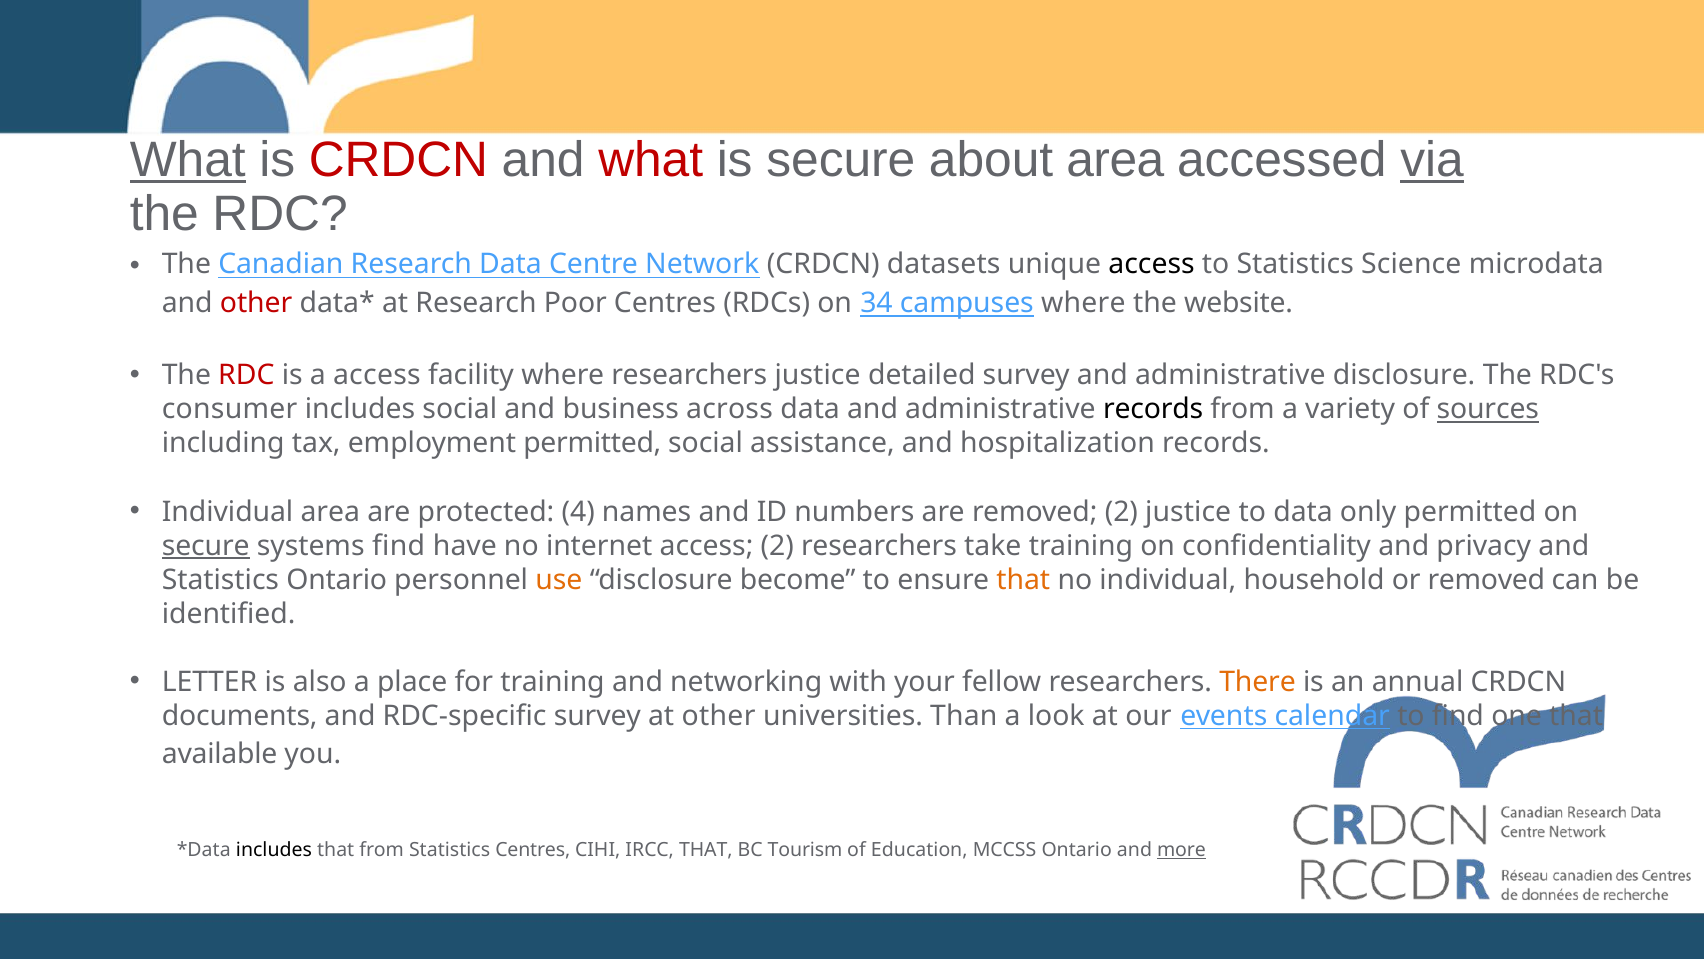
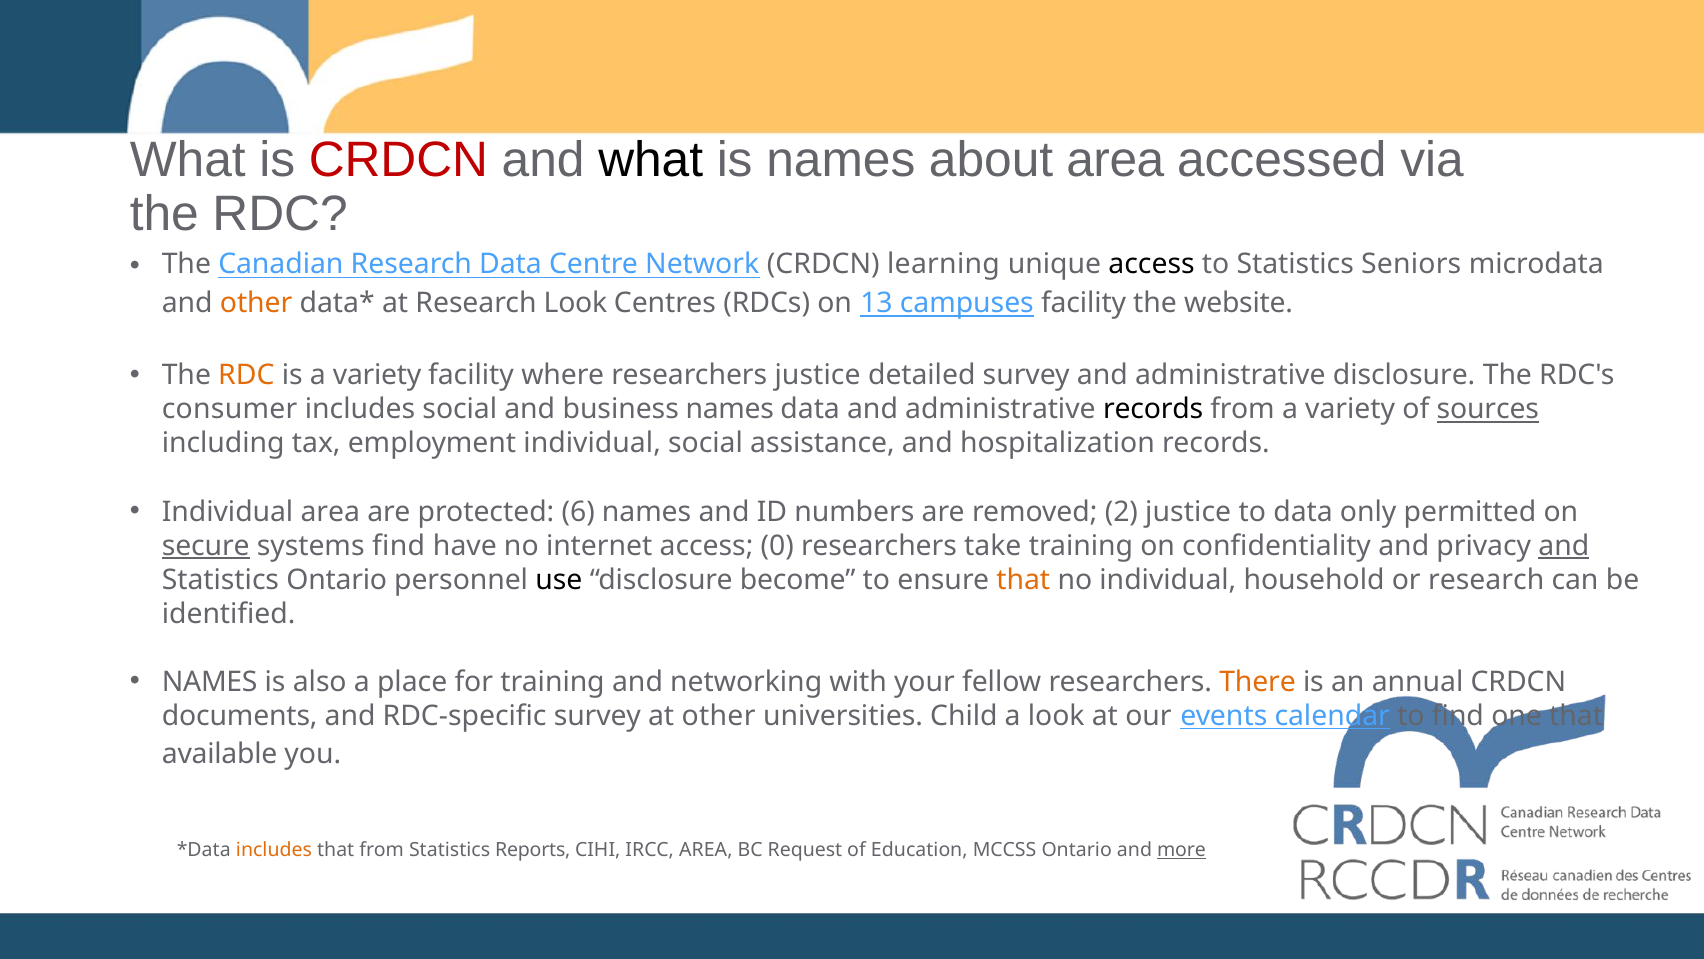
What underline: present -> none (188, 161)
what colour: red -> black (651, 161)
is secure: secure -> names (841, 161)
via underline: present -> none (1432, 161)
datasets: datasets -> learning (944, 264)
Science: Science -> Seniors (1411, 264)
other colour: red -> orange (256, 303)
Research Poor: Poor -> Look (575, 303)
34: 34 -> 13 (876, 303)
campuses where: where -> facility (1084, 303)
RDC colour: red -> orange (246, 375)
is a access: access -> variety (377, 375)
business across: across -> names (730, 409)
employment permitted: permitted -> individual (592, 443)
4: 4 -> 6 (578, 511)
access 2: 2 -> 0 (777, 545)
and underline: none -> present (1564, 545)
use colour: orange -> black (559, 579)
or removed: removed -> research (1486, 579)
LETTER: LETTER -> NAMES (210, 681)
Than: Than -> Child (964, 715)
includes colour: black -> orange (274, 849)
Statistics Centres: Centres -> Reports (533, 849)
IRCC THAT: THAT -> AREA (706, 849)
Tourism: Tourism -> Request (805, 849)
